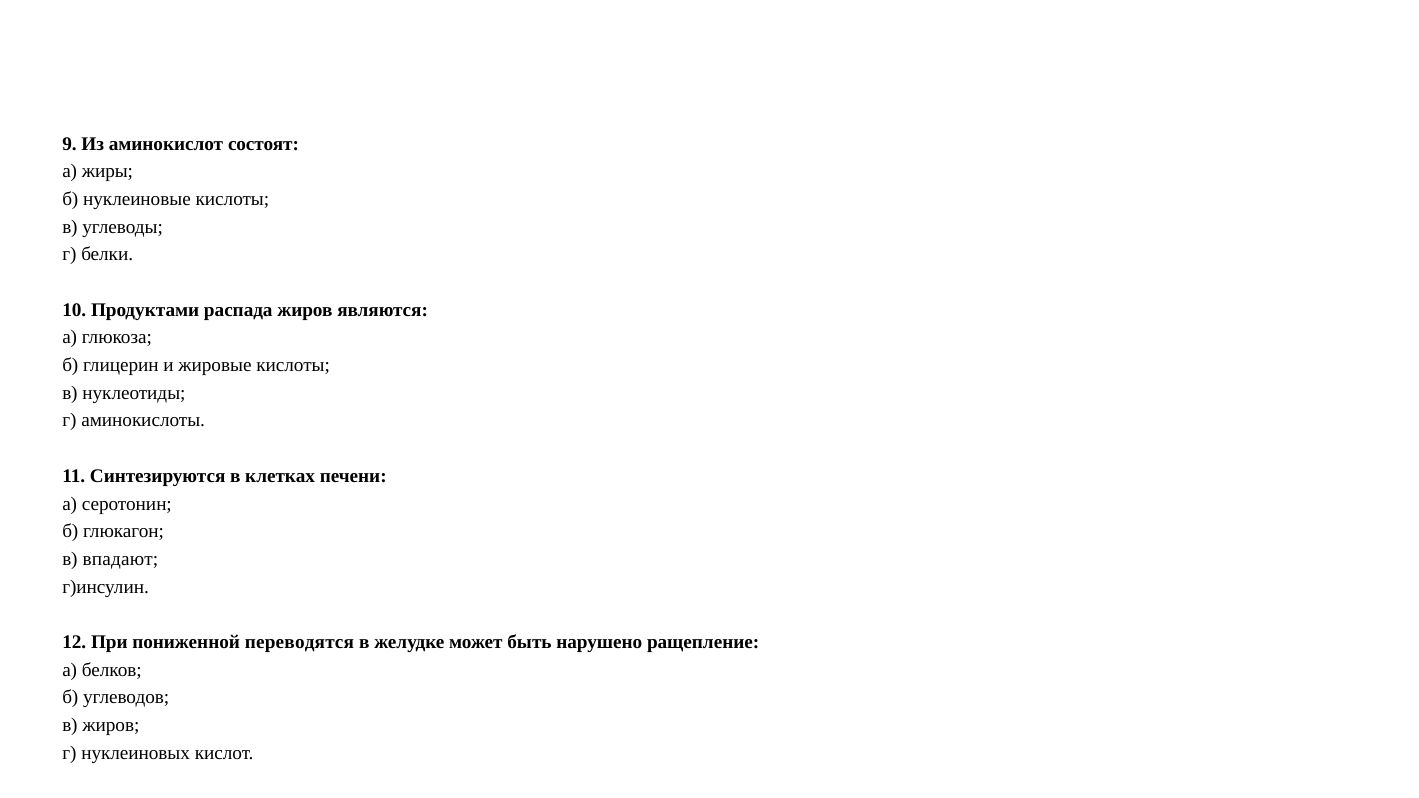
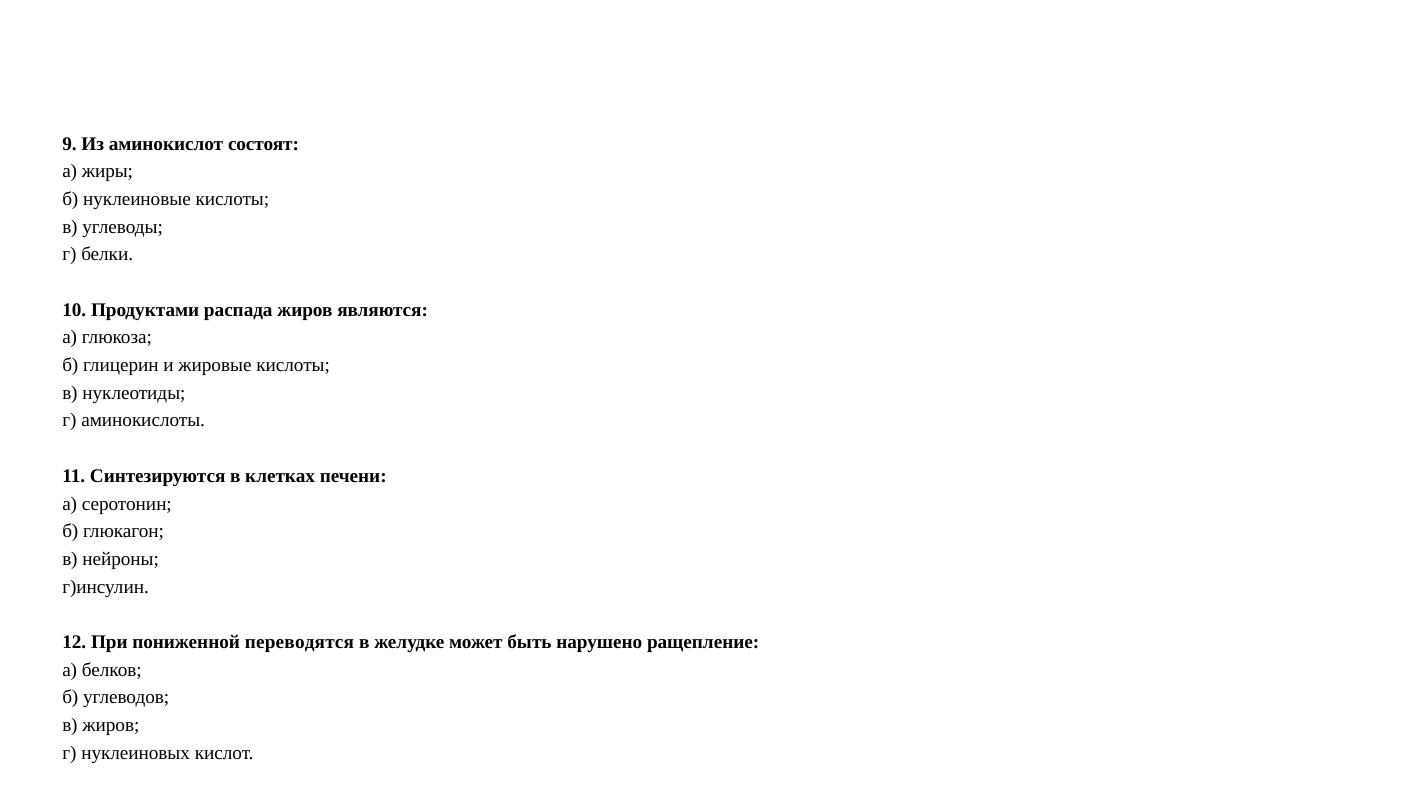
впадают: впадают -> нейроны (121, 559)
